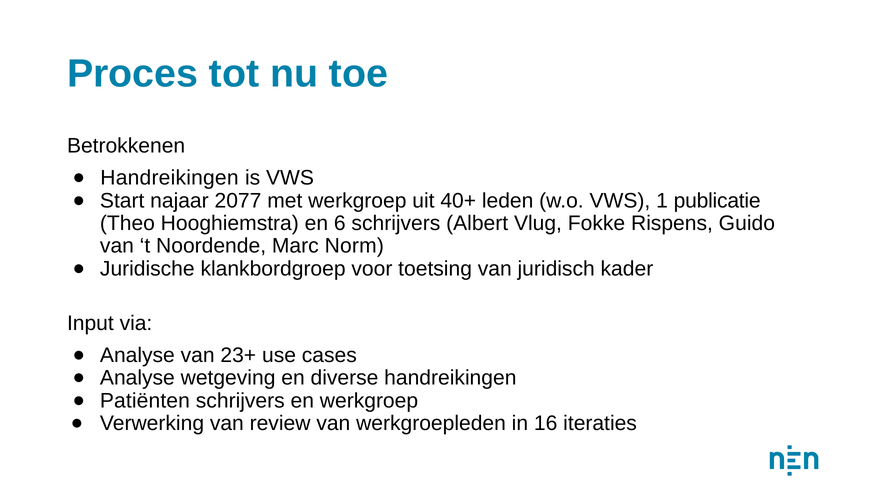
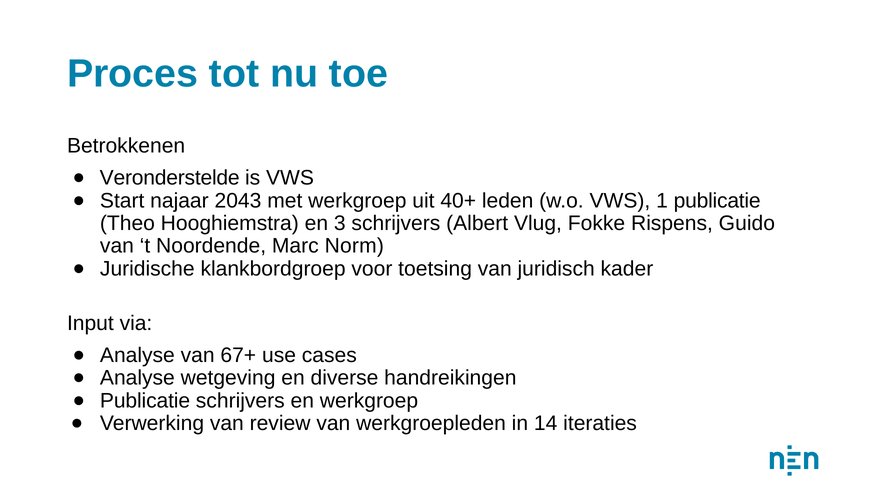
Handreikingen: Handreikingen -> Veronderstelde (170, 178)
2077: 2077 -> 2043 (238, 201)
6: 6 -> 3 (340, 224)
23+: 23+ -> 67+ (238, 356)
Patiënten: Patiënten -> Publicatie (145, 401)
16: 16 -> 14 (546, 424)
